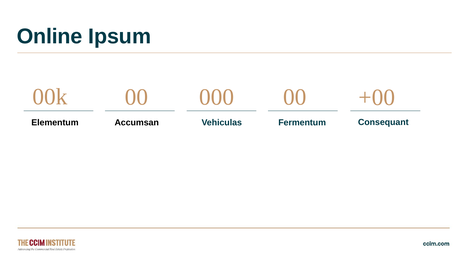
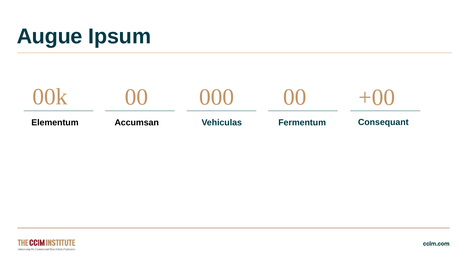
Online: Online -> Augue (50, 36)
